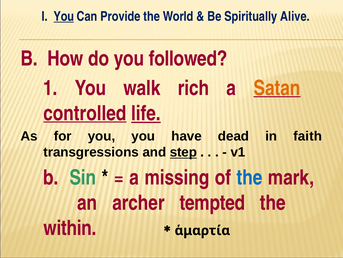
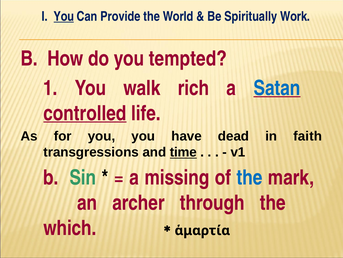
Alive: Alive -> Work (295, 16)
followed: followed -> tempted (188, 59)
Satan colour: orange -> blue (277, 88)
life underline: present -> none (146, 113)
step: step -> time (183, 152)
tempted: tempted -> through (212, 202)
within: within -> which (70, 227)
